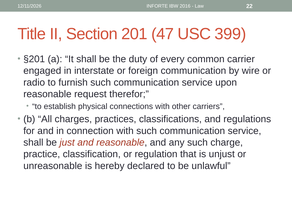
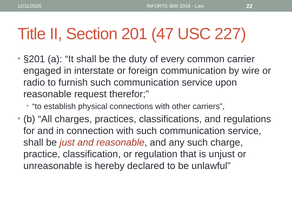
399: 399 -> 227 (230, 34)
